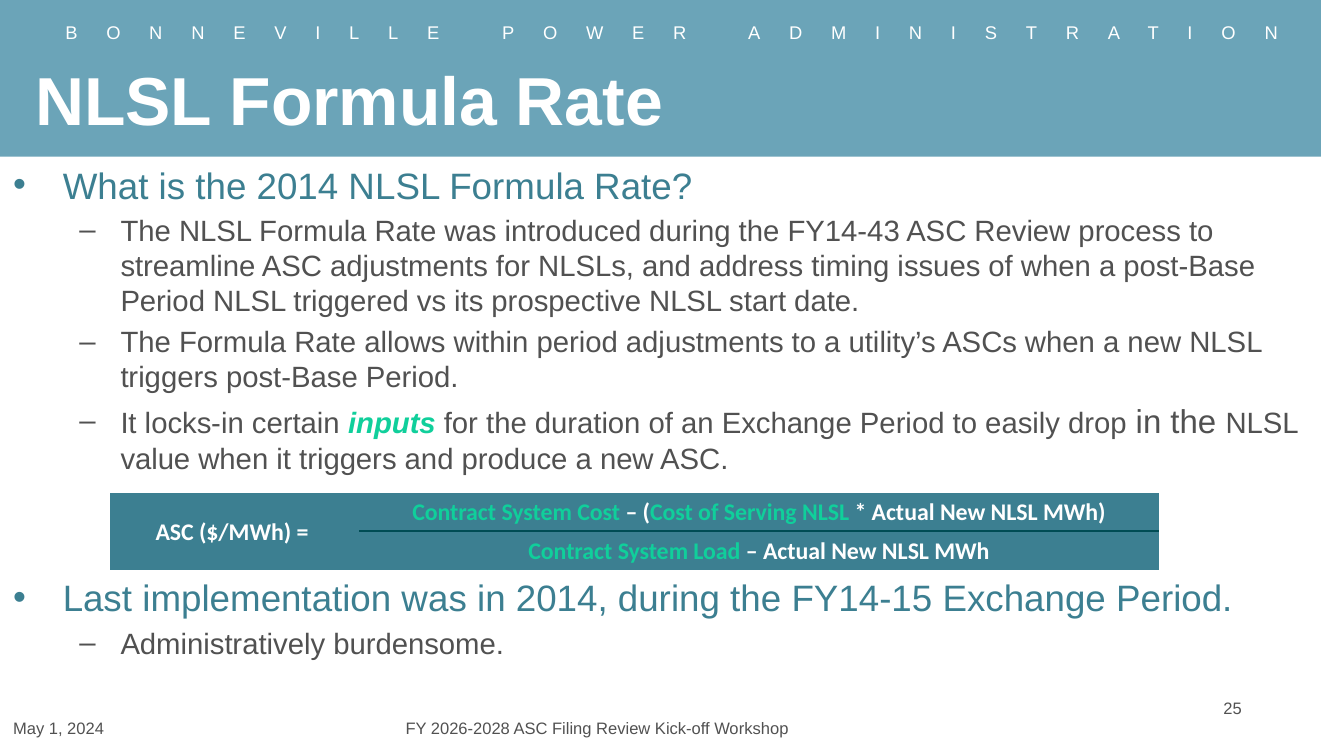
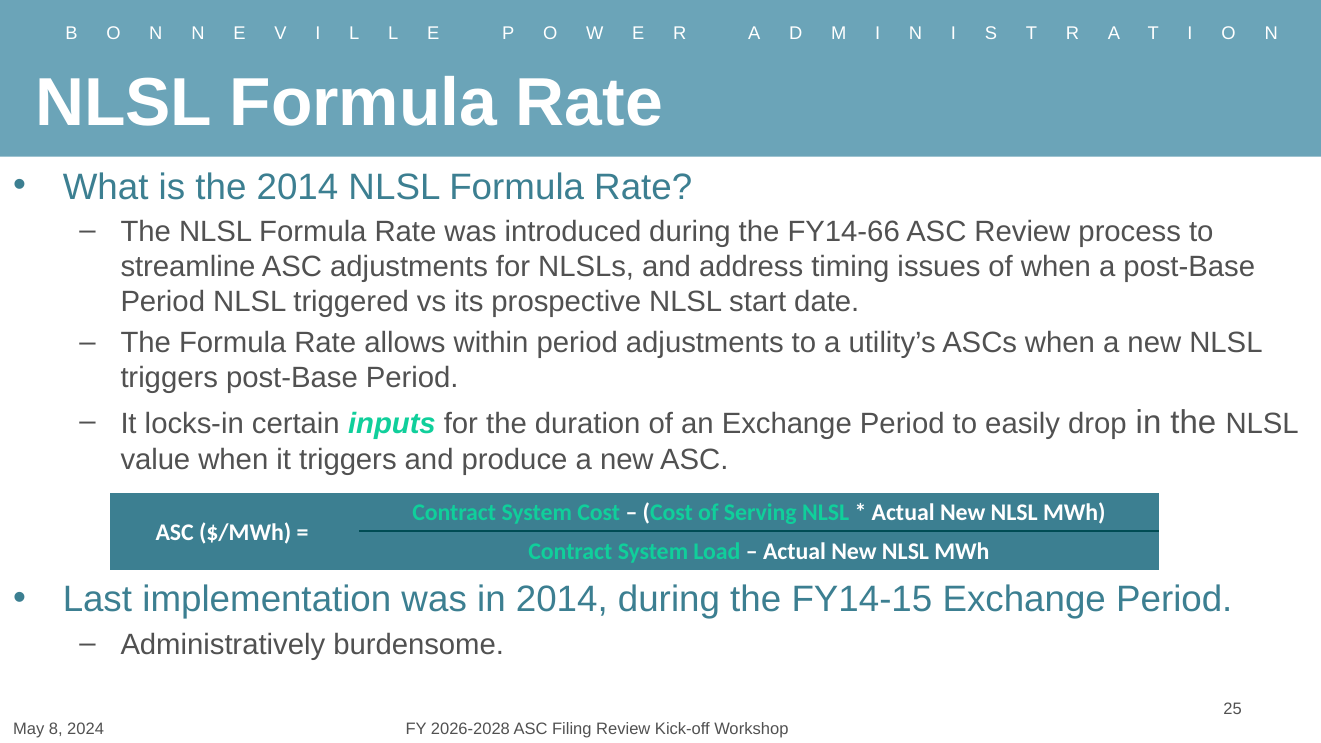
FY14-43: FY14-43 -> FY14-66 (844, 232)
1: 1 -> 8 (56, 729)
